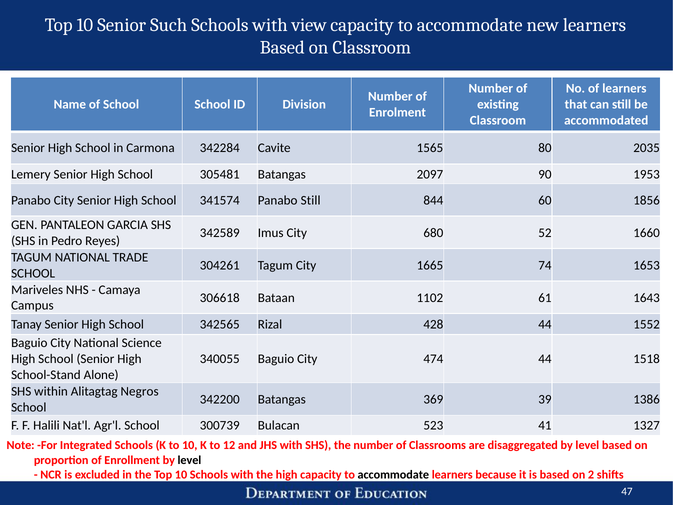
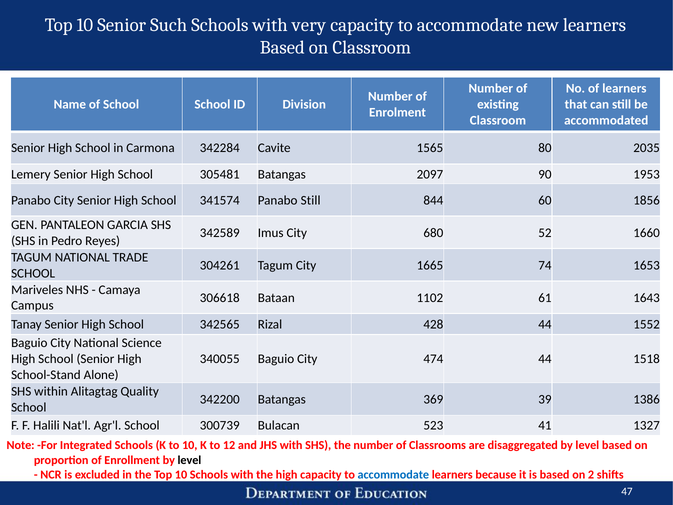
view: view -> very (309, 25)
Negros: Negros -> Quality (140, 391)
accommodate colour: black -> blue (393, 474)
